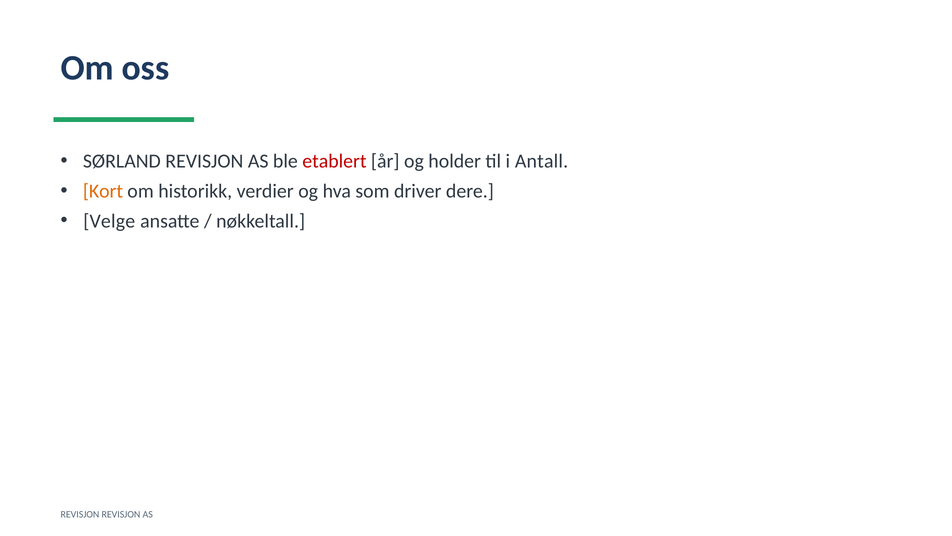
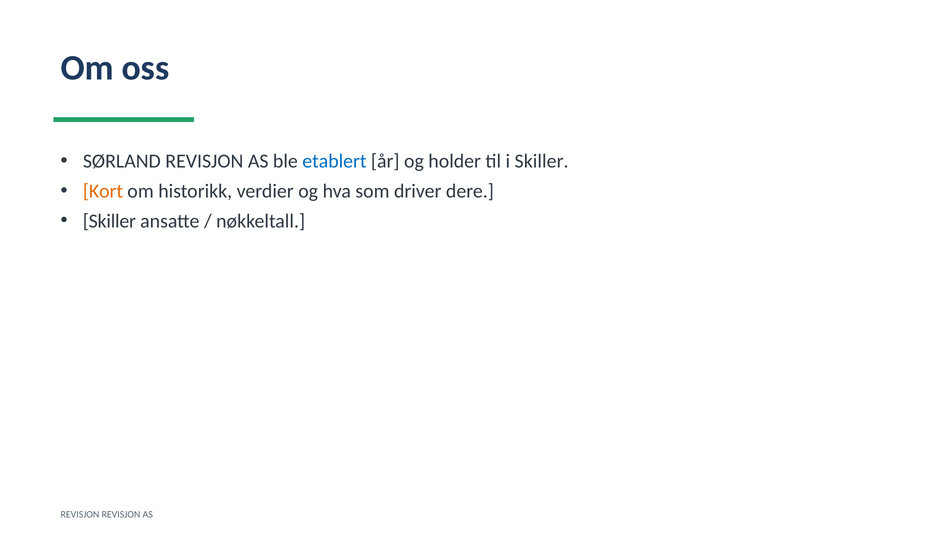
etablert colour: red -> blue (334, 161)
i Antall: Antall -> Skiller (542, 161)
Velge: Velge -> Skiller (109, 221)
